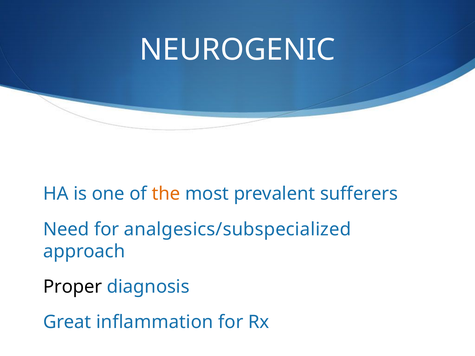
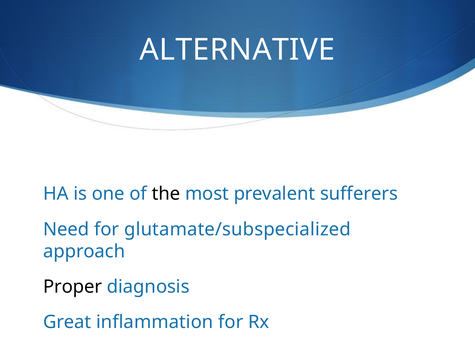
NEUROGENIC: NEUROGENIC -> ALTERNATIVE (237, 50)
the colour: orange -> black (166, 194)
analgesics/subspecialized: analgesics/subspecialized -> glutamate/subspecialized (238, 229)
